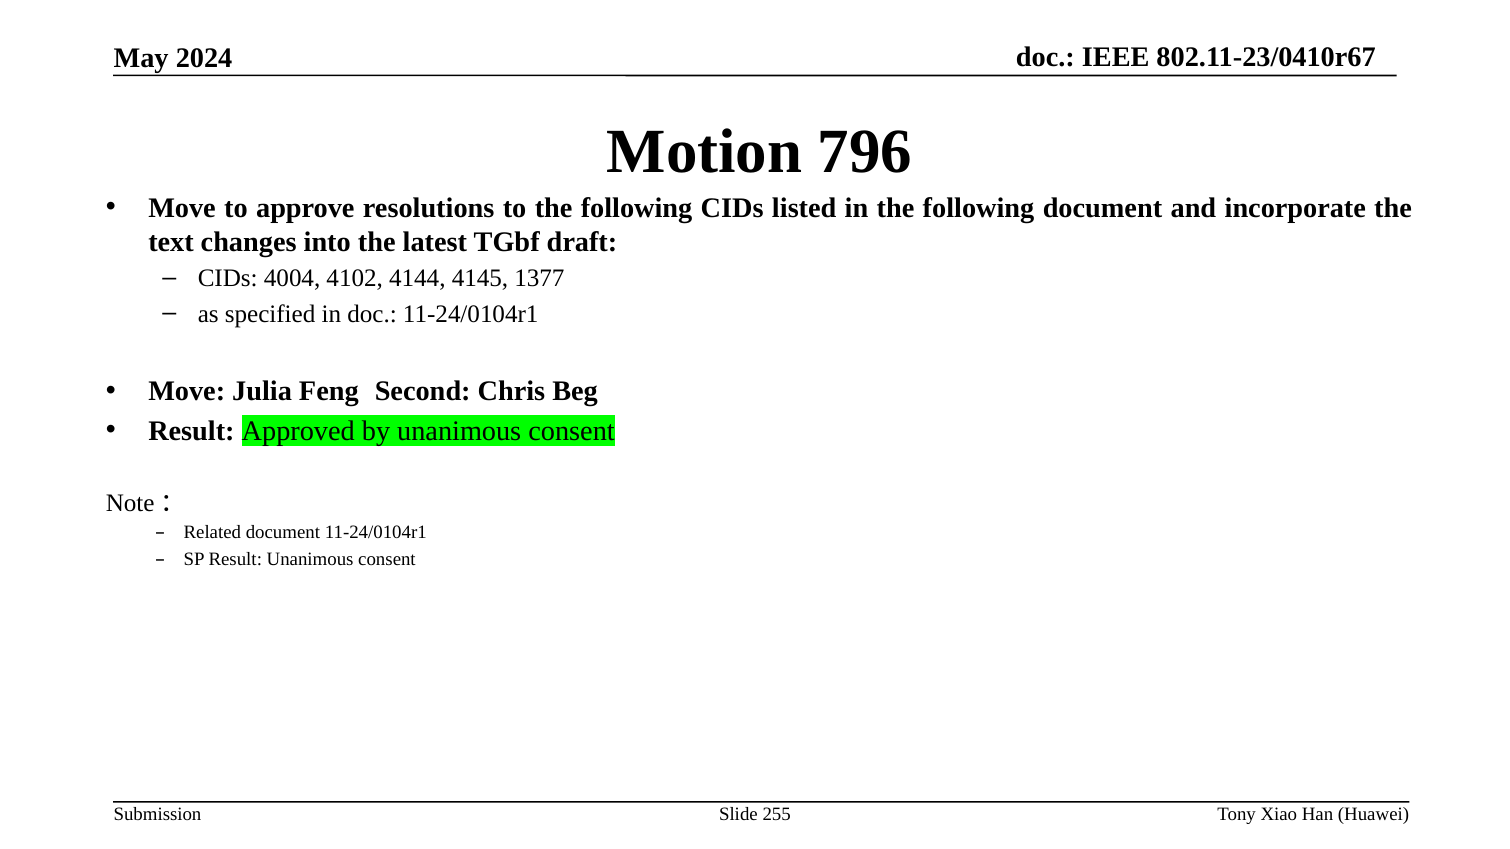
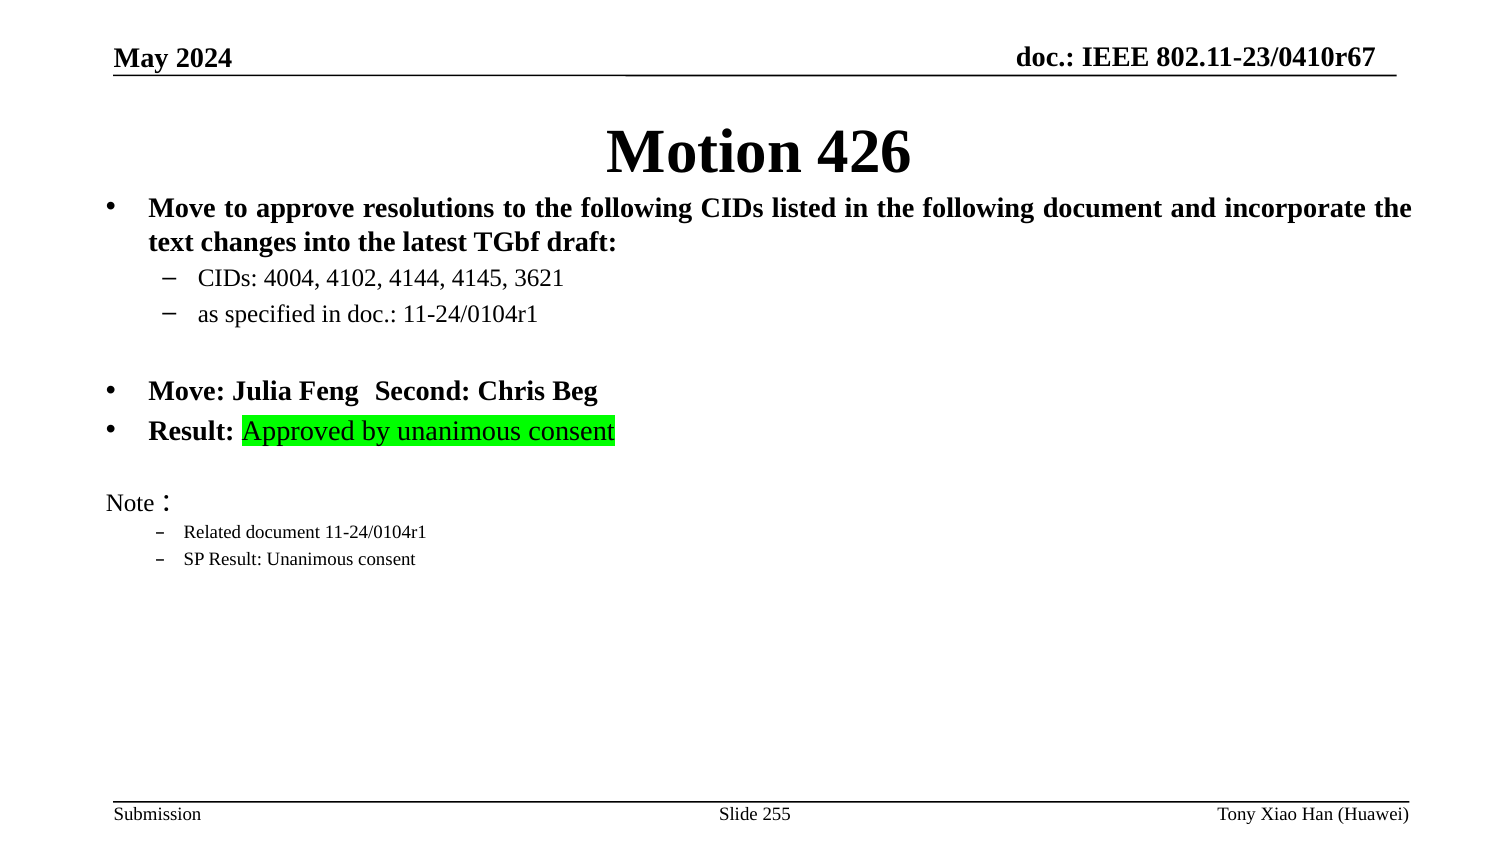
796: 796 -> 426 (865, 152)
1377: 1377 -> 3621 (539, 279)
